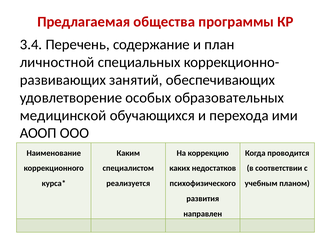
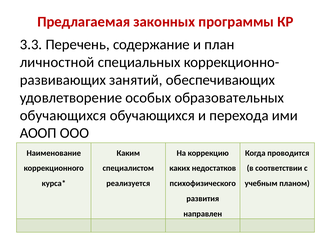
общества: общества -> законных (164, 22)
3.4: 3.4 -> 3.3 (31, 44)
медицинской: медицинской -> обучающихся (63, 115)
